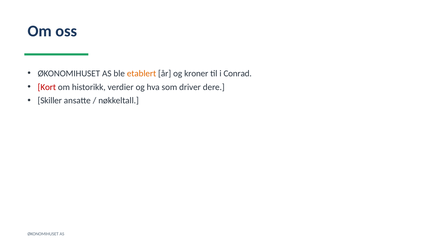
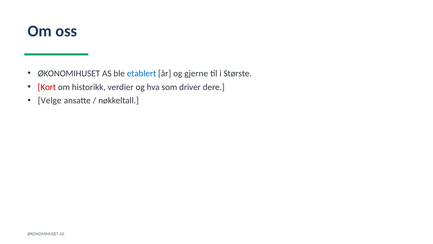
etablert colour: orange -> blue (142, 73)
kroner: kroner -> gjerne (196, 73)
Conrad: Conrad -> Største (238, 73)
Skiller: Skiller -> Velge (50, 100)
